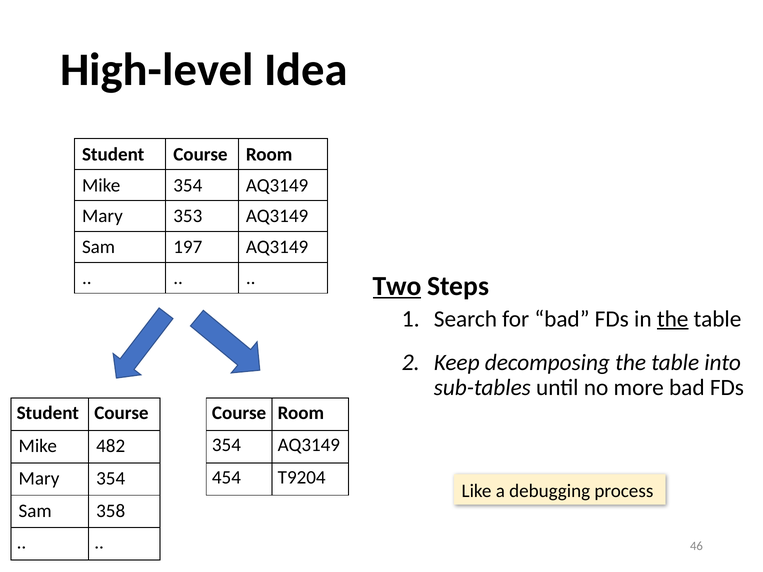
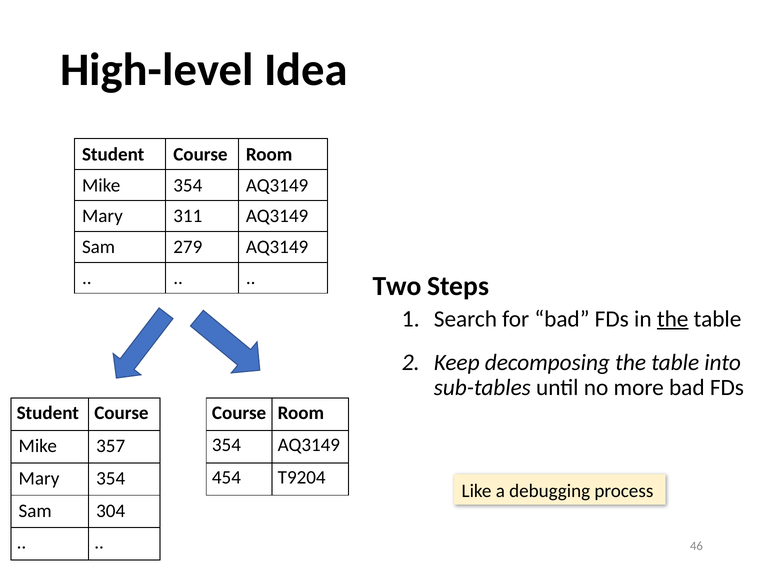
353: 353 -> 311 (188, 216)
197: 197 -> 279 (188, 247)
Two underline: present -> none (397, 286)
482: 482 -> 357 (111, 446)
358: 358 -> 304 (111, 511)
